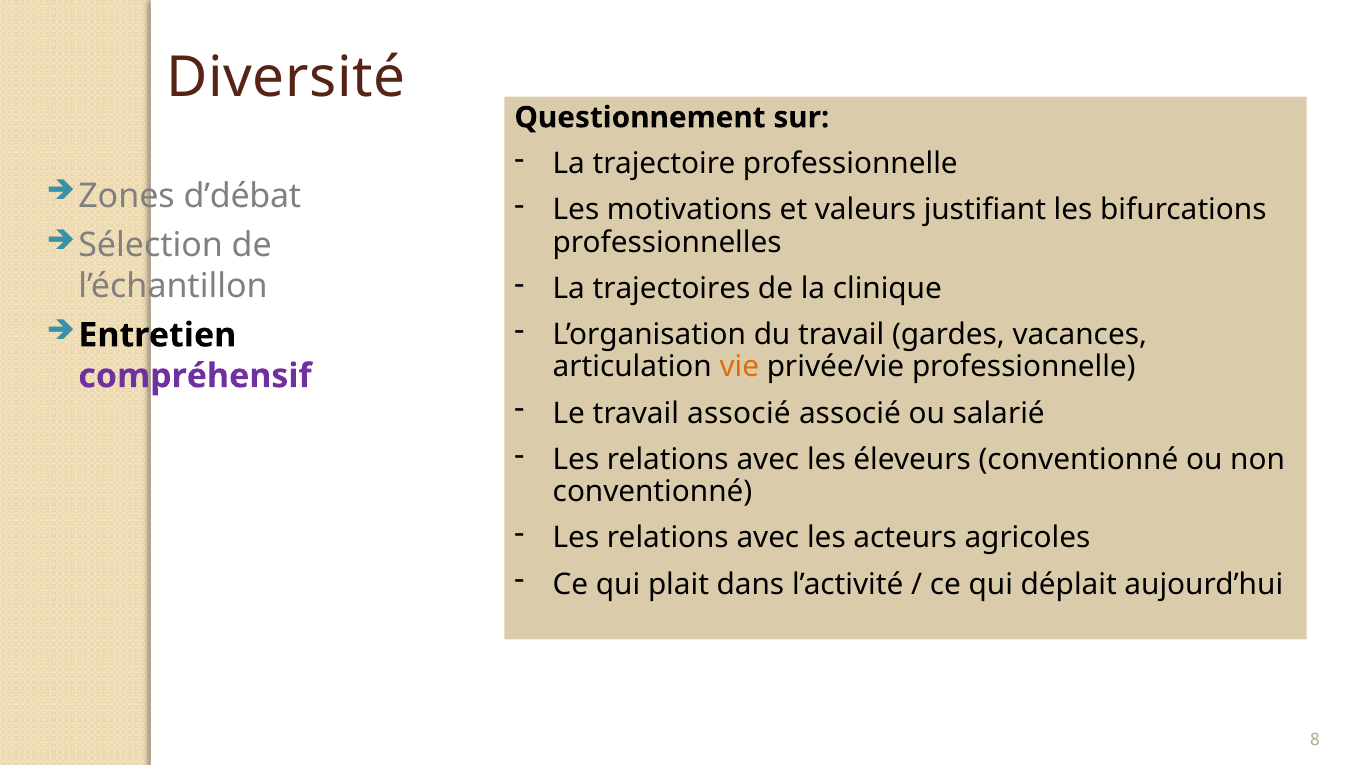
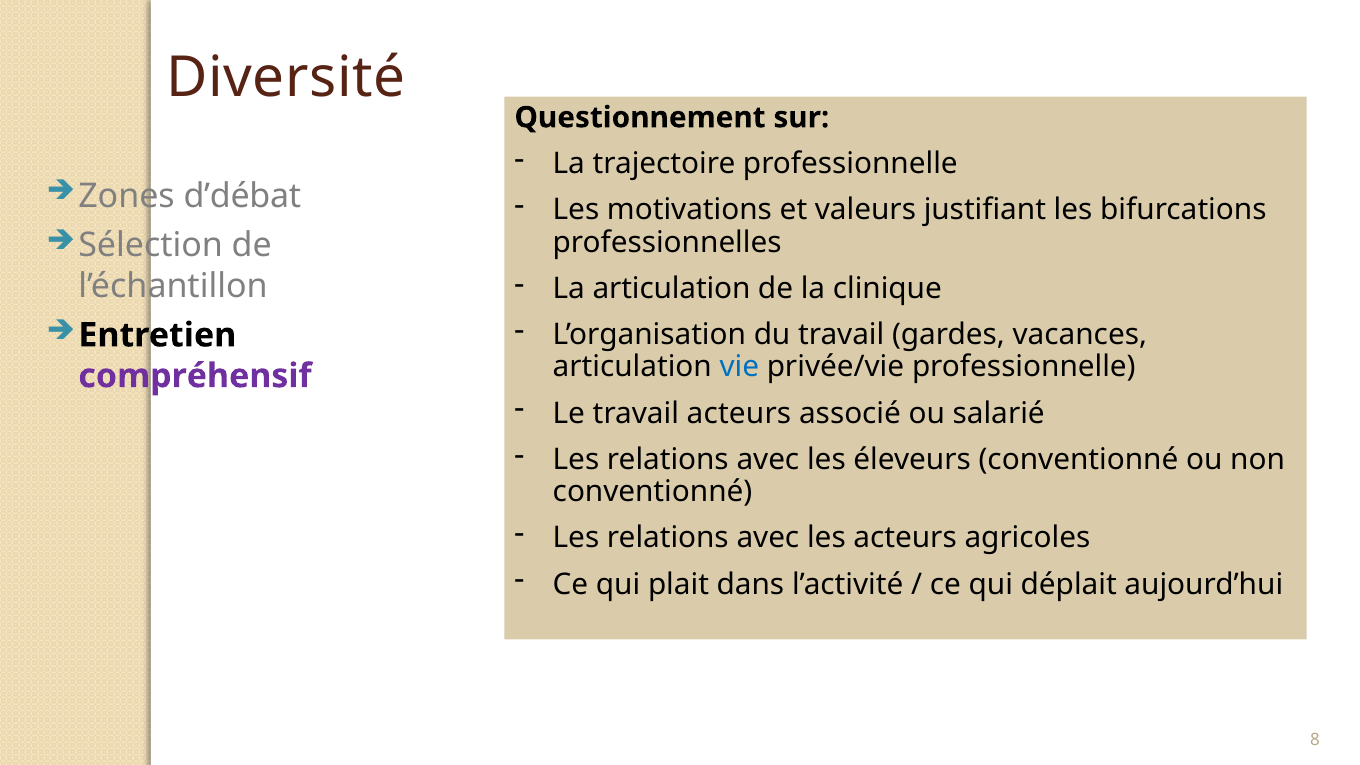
La trajectoires: trajectoires -> articulation (672, 289)
vie colour: orange -> blue (739, 367)
travail associé: associé -> acteurs (739, 413)
